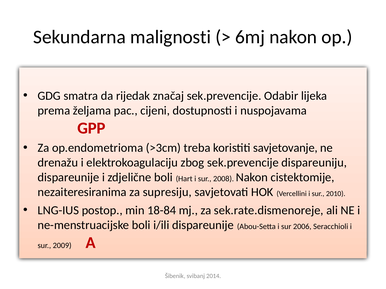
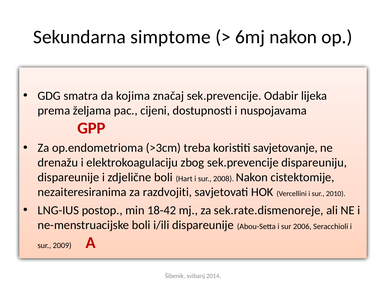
malignosti: malignosti -> simptome (171, 37)
rijedak: rijedak -> kojima (133, 96)
supresiju: supresiju -> razdvojiti (167, 192)
18-84: 18-84 -> 18-42 (162, 211)
